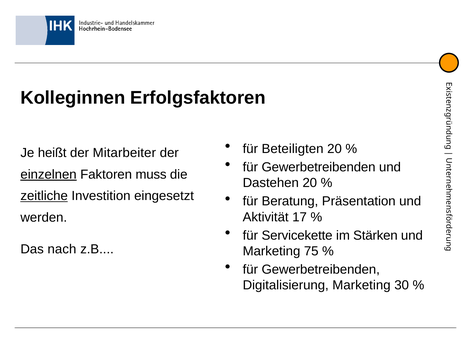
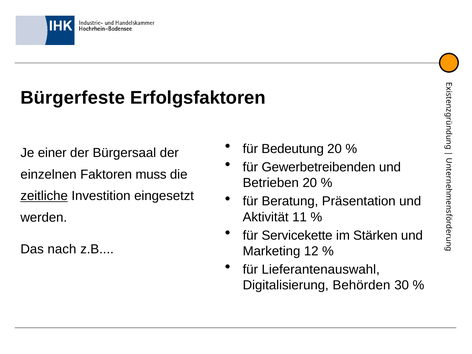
Kolleginnen: Kolleginnen -> Bürgerfeste (73, 98)
Beteiligten: Beteiligten -> Bedeutung (293, 149)
heißt: heißt -> einer (52, 153)
Mitarbeiter: Mitarbeiter -> Bürgersaal (124, 153)
einzelnen underline: present -> none (49, 174)
Dastehen: Dastehen -> Betrieben (271, 183)
17: 17 -> 11 (300, 217)
75: 75 -> 12 (311, 251)
Gewerbetreibenden: Gewerbetreibenden -> Lieferantenauswahl (321, 269)
Digitalisierung Marketing: Marketing -> Behörden (361, 285)
